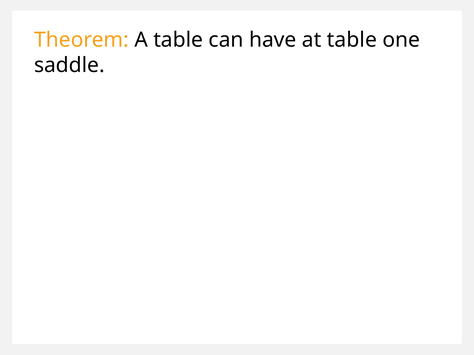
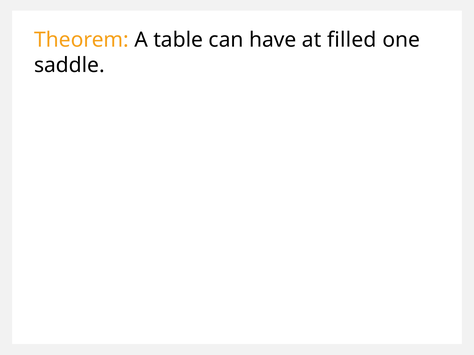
at table: table -> filled (352, 40)
